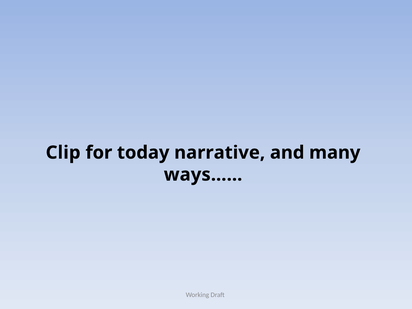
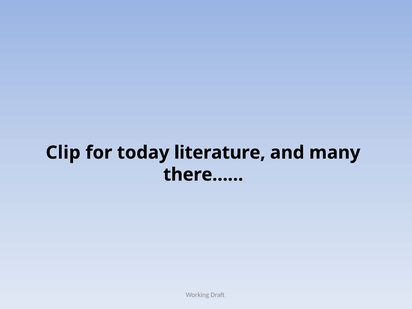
narrative: narrative -> literature (220, 153)
ways……: ways…… -> there…… (203, 175)
